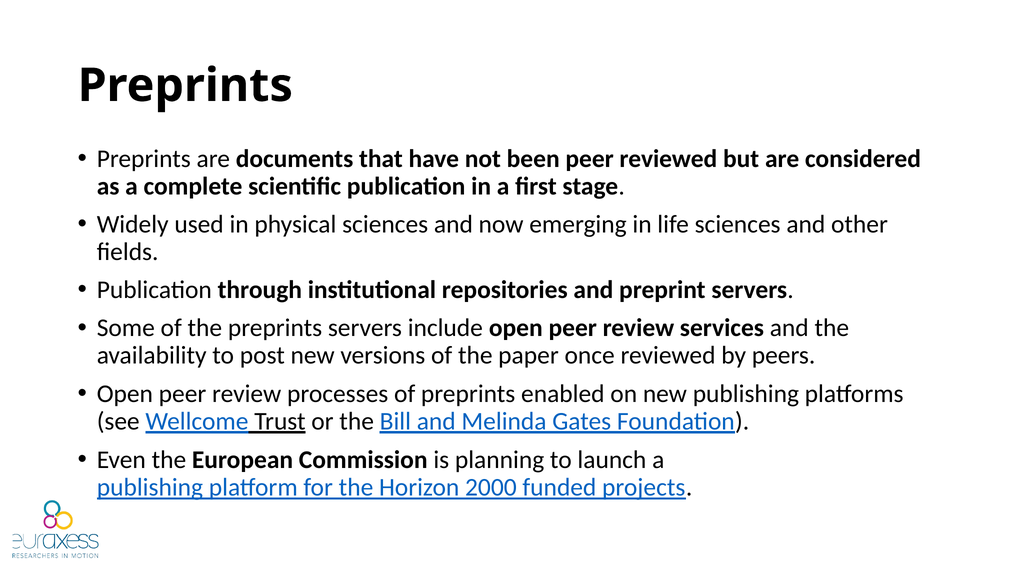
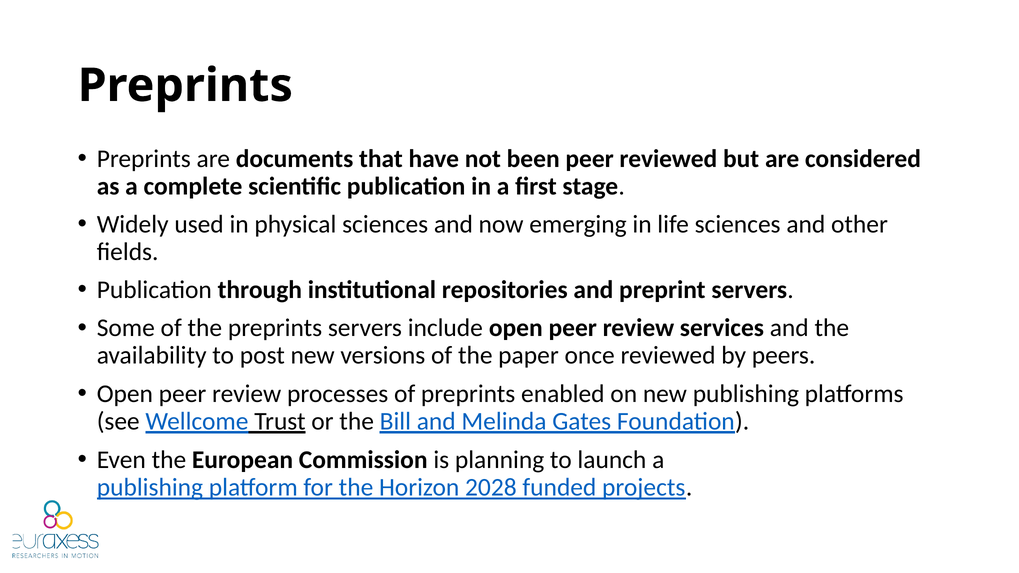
2000: 2000 -> 2028 (491, 488)
